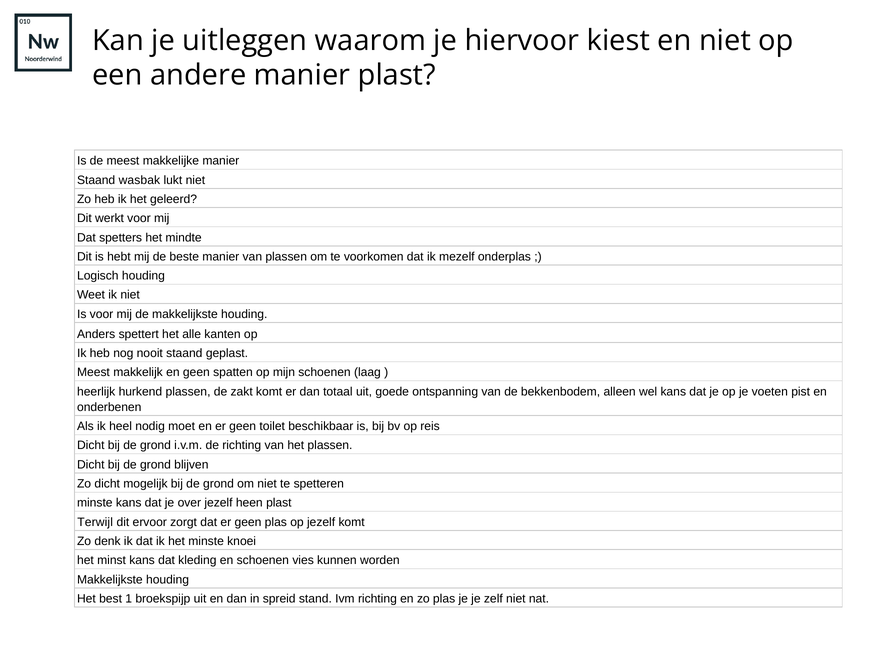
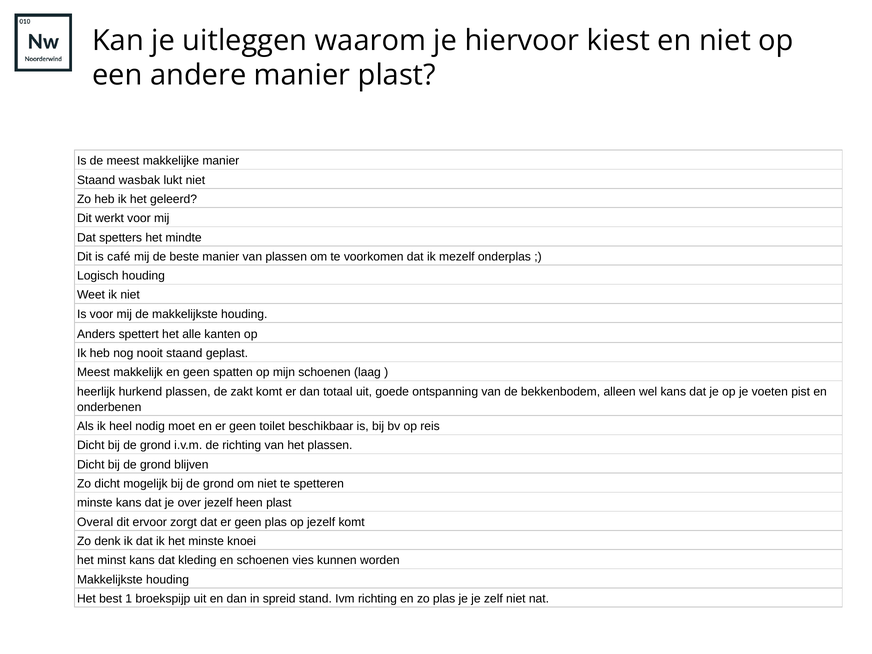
hebt: hebt -> café (119, 257)
Terwijl: Terwijl -> Overal (95, 522)
